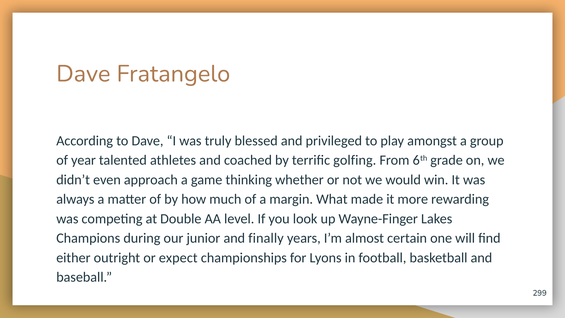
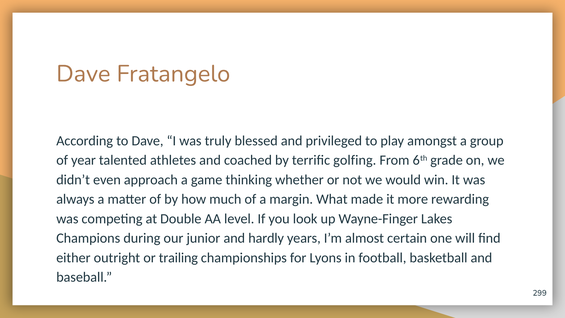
finally: finally -> hardly (266, 238)
expect: expect -> trailing (178, 258)
